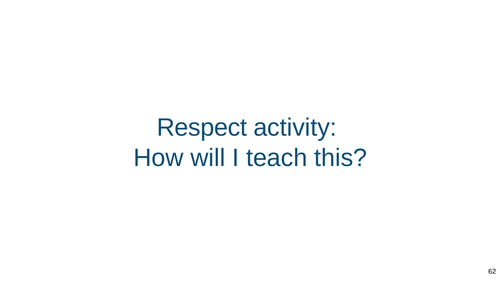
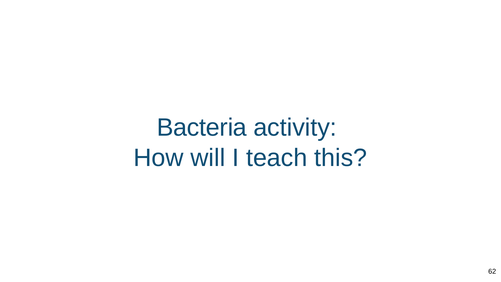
Respect: Respect -> Bacteria (202, 128)
